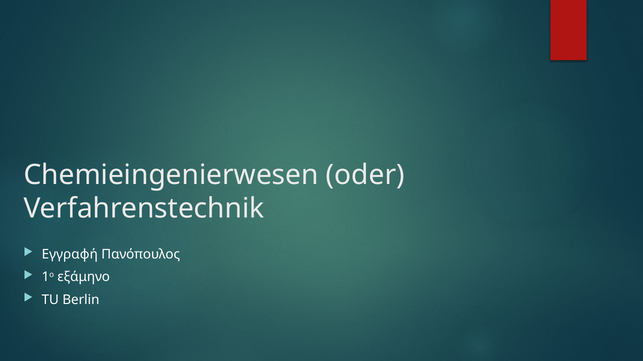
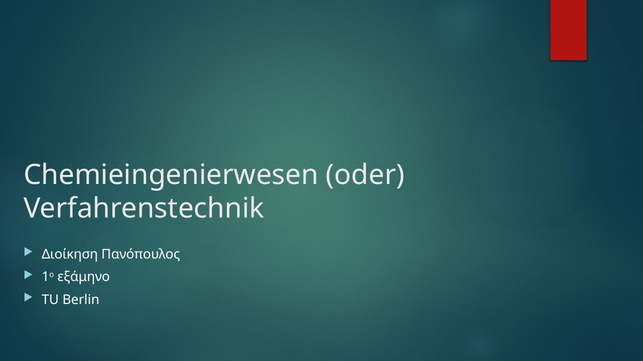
Εγγραφή: Εγγραφή -> Διοίκηση (70, 255)
